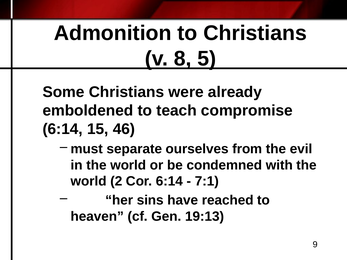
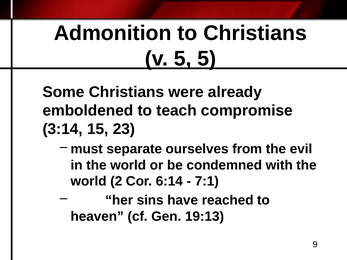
v 8: 8 -> 5 (183, 59)
6:14: 6:14 -> 3:14 (63, 129)
46: 46 -> 23 (124, 129)
